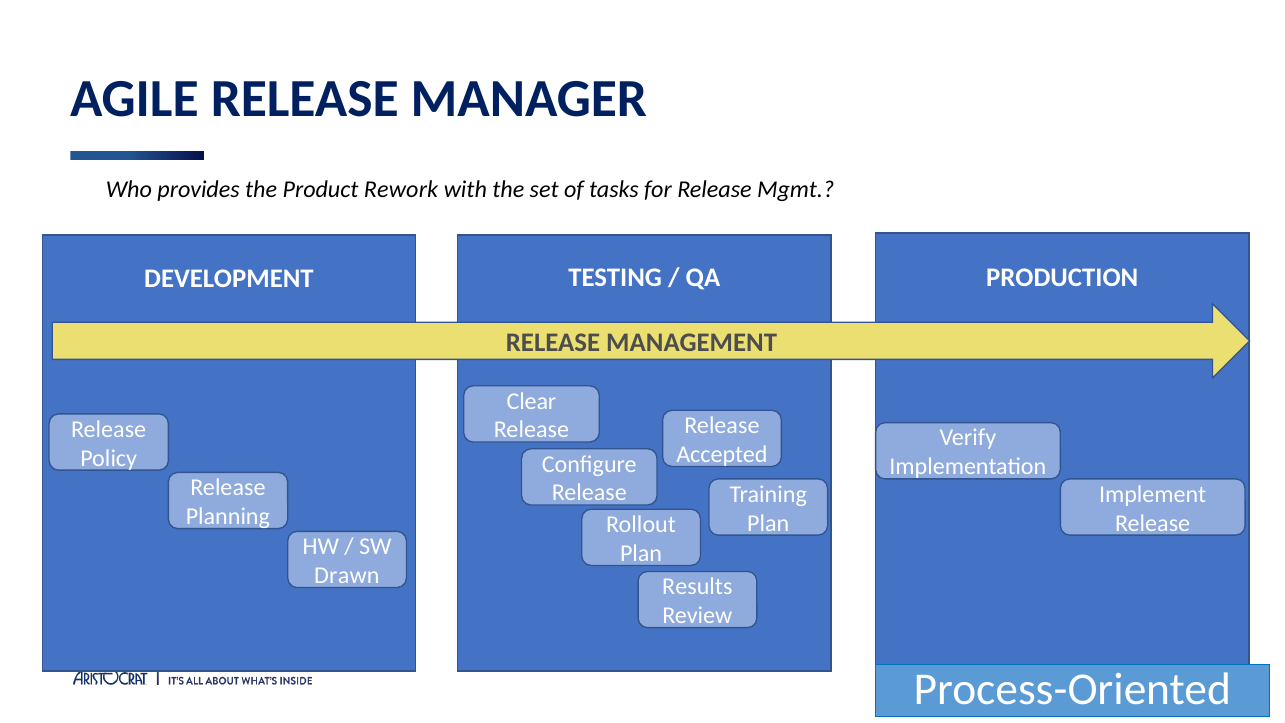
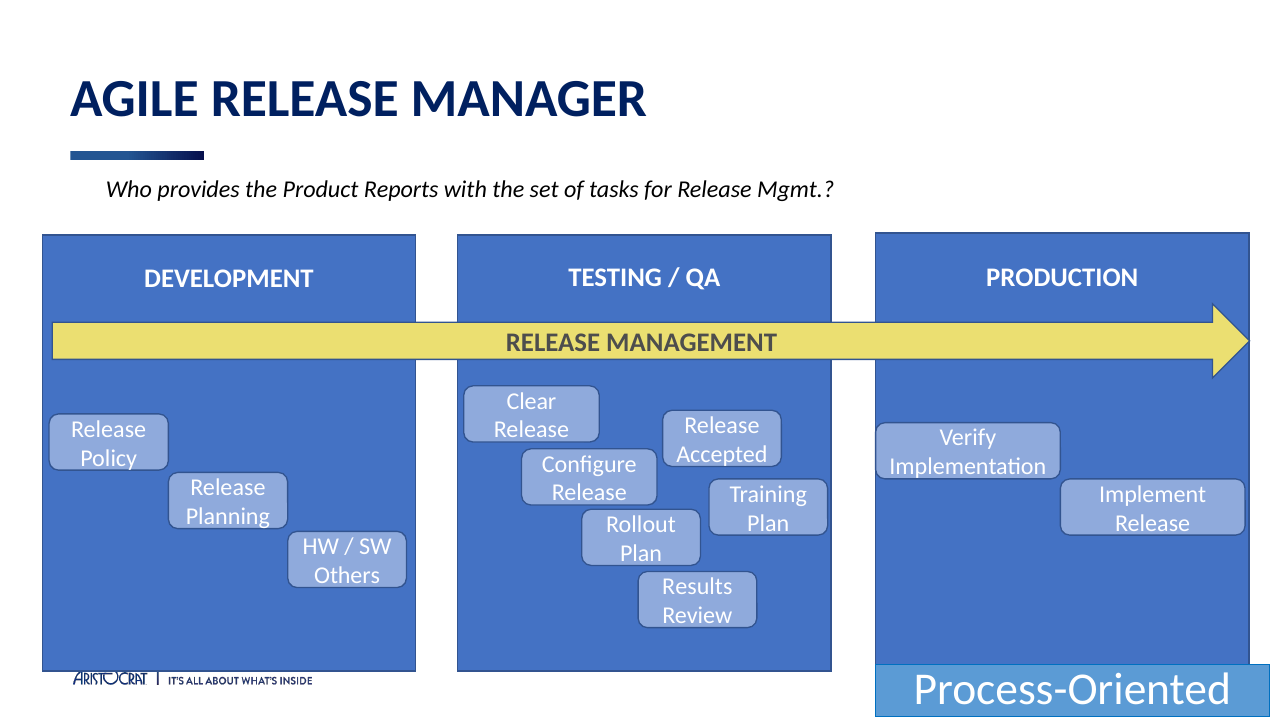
Rework: Rework -> Reports (401, 190)
Drawn: Drawn -> Others (347, 576)
